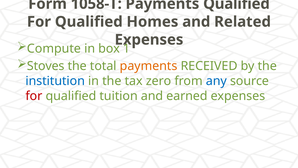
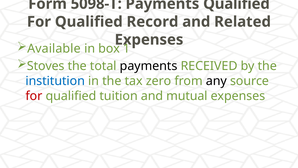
1058-T: 1058-T -> 5098-T (96, 4)
Homes: Homes -> Record (152, 22)
Compute: Compute -> Available (54, 49)
payments colour: orange -> black (149, 66)
any colour: blue -> black (216, 81)
earned: earned -> mutual (187, 96)
